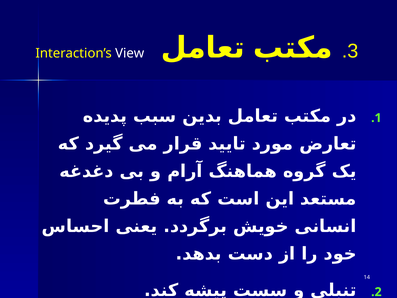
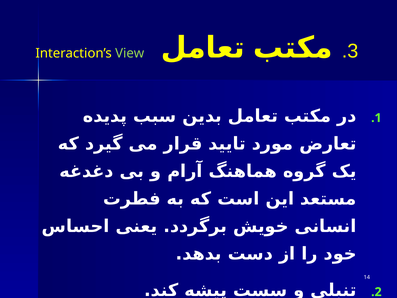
View colour: white -> light green (130, 53)
